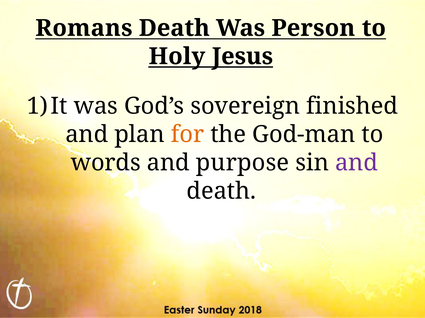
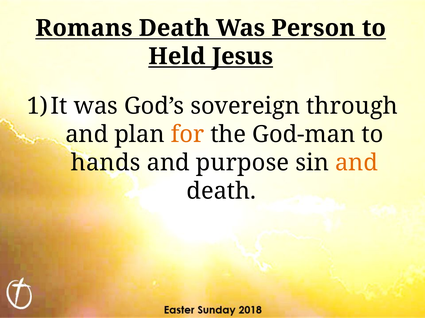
Holy: Holy -> Held (177, 57)
finished: finished -> through (352, 106)
words: words -> hands (106, 163)
and colour: purple -> orange (357, 163)
